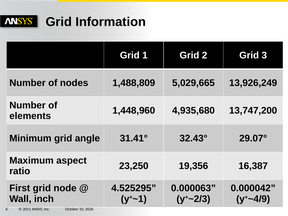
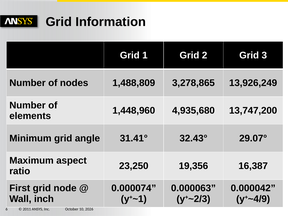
5,029,665: 5,029,665 -> 3,278,865 (193, 83)
4.525295: 4.525295 -> 0.000074 (134, 188)
